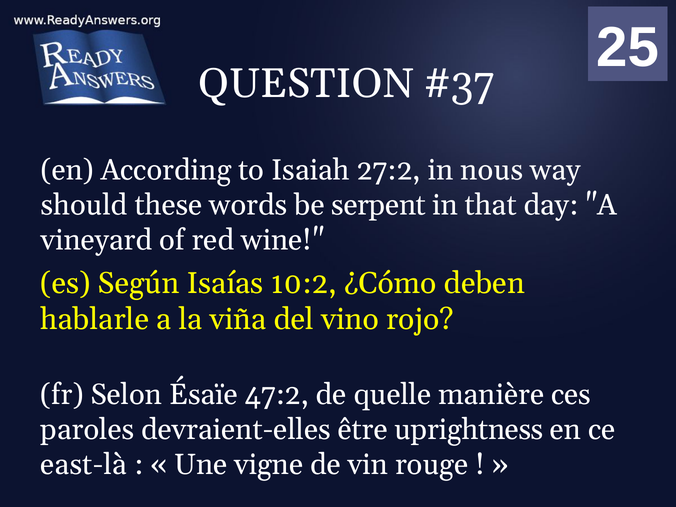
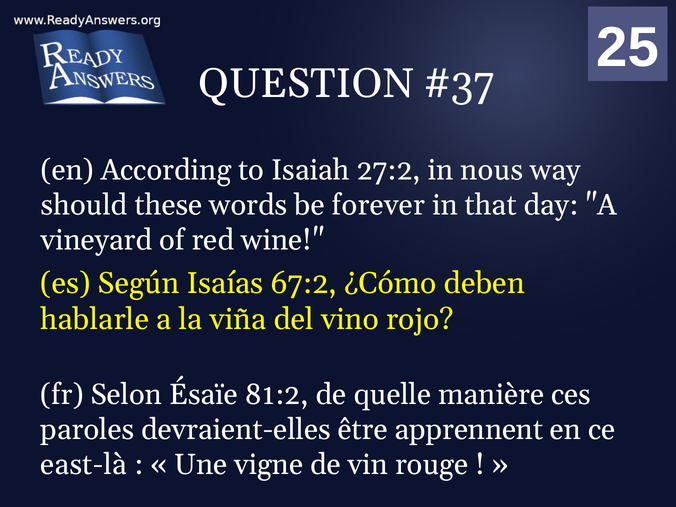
serpent: serpent -> forever (378, 205)
10:2: 10:2 -> 67:2 (304, 283)
47:2: 47:2 -> 81:2 (277, 395)
uprightness: uprightness -> apprennent (469, 430)
